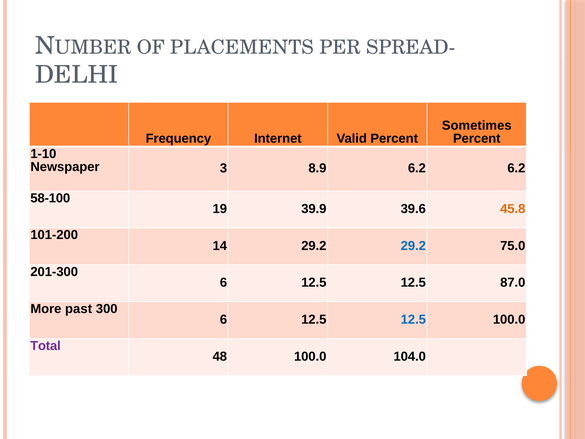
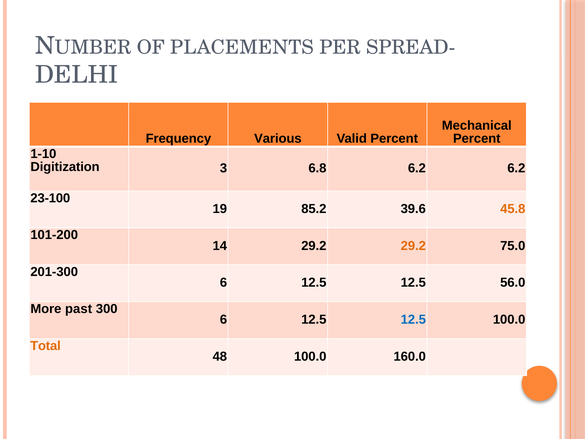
Sometimes: Sometimes -> Mechanical (477, 125)
Internet: Internet -> Various (278, 138)
Newspaper: Newspaper -> Digitization (65, 167)
8.9: 8.9 -> 6.8 (317, 168)
58-100: 58-100 -> 23-100 (50, 198)
39.9: 39.9 -> 85.2 (314, 209)
29.2 colour: blue -> orange (413, 246)
87.0: 87.0 -> 56.0 (513, 283)
Total colour: purple -> orange (45, 346)
104.0: 104.0 -> 160.0 (410, 356)
